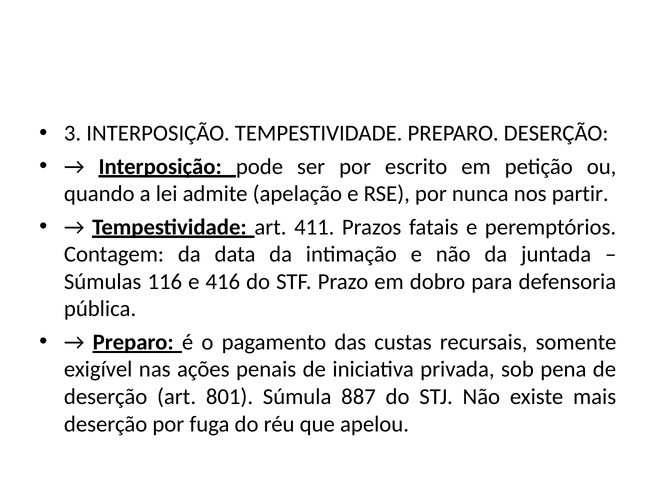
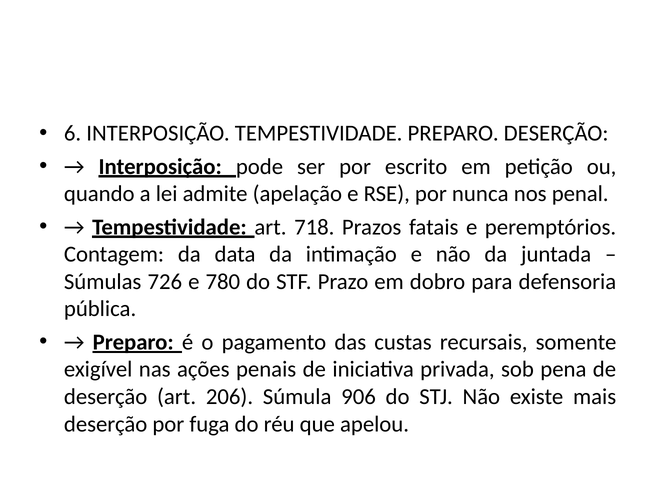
3: 3 -> 6 (73, 133)
partir: partir -> penal (580, 194)
411: 411 -> 718 (314, 227)
116: 116 -> 726 (165, 282)
416: 416 -> 780 (223, 282)
801: 801 -> 206 (230, 397)
887: 887 -> 906 (359, 397)
